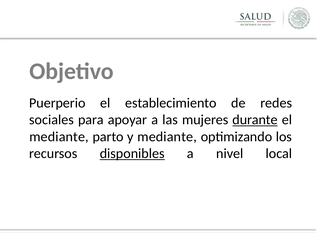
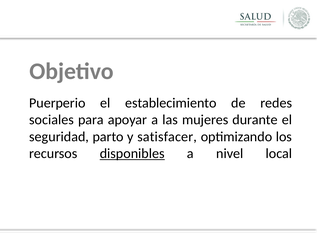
durante underline: present -> none (255, 120)
mediante: mediante -> seguridad (59, 137)
y mediante: mediante -> satisfacer (167, 137)
